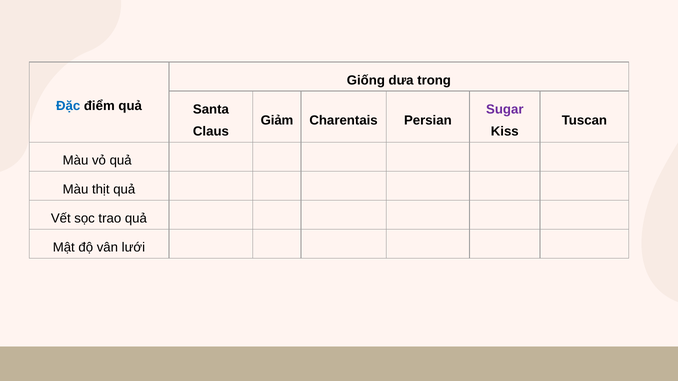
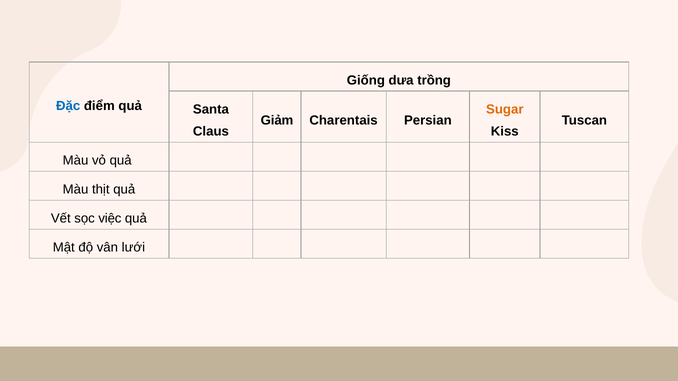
trong: trong -> trồng (434, 81)
Sugar colour: purple -> orange (505, 110)
trao: trao -> việc (110, 219)
